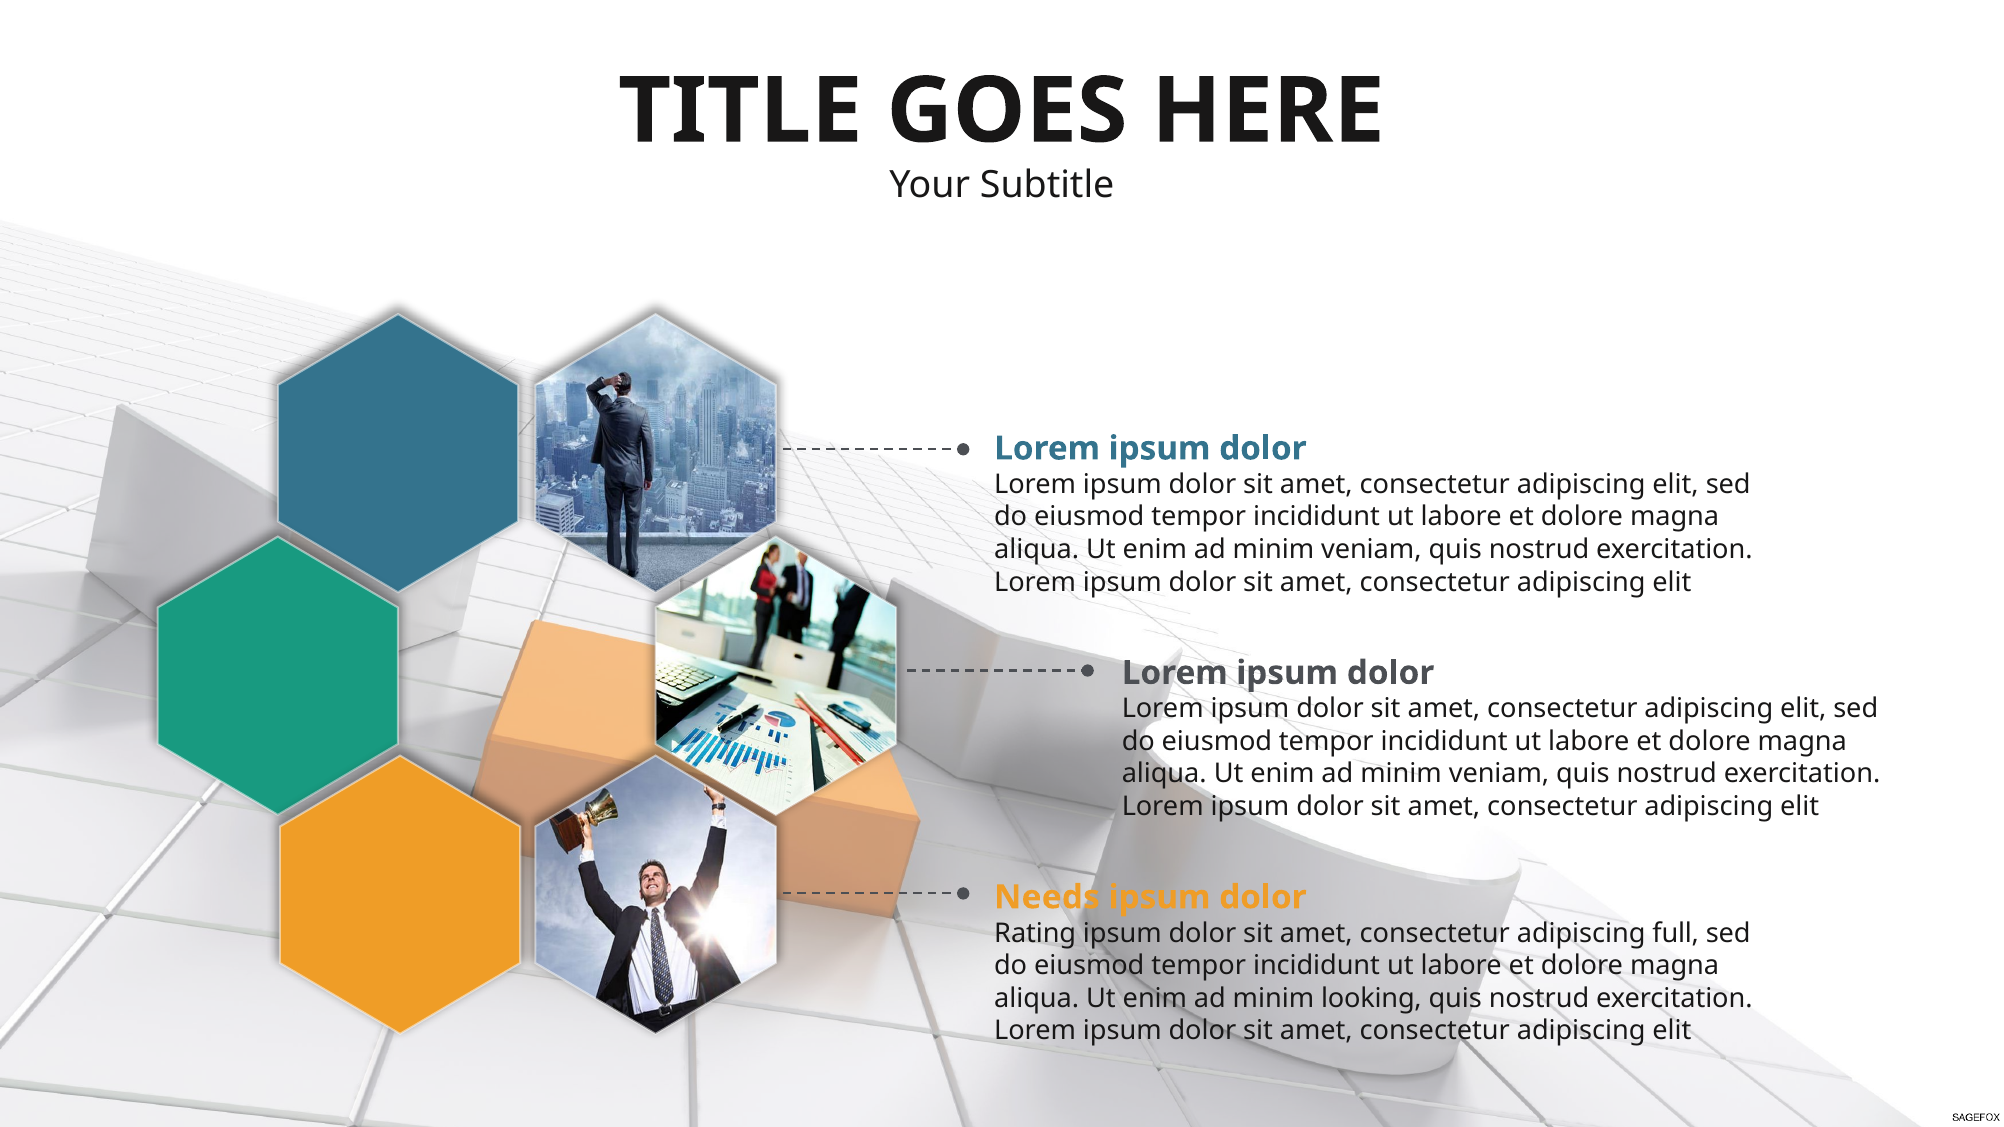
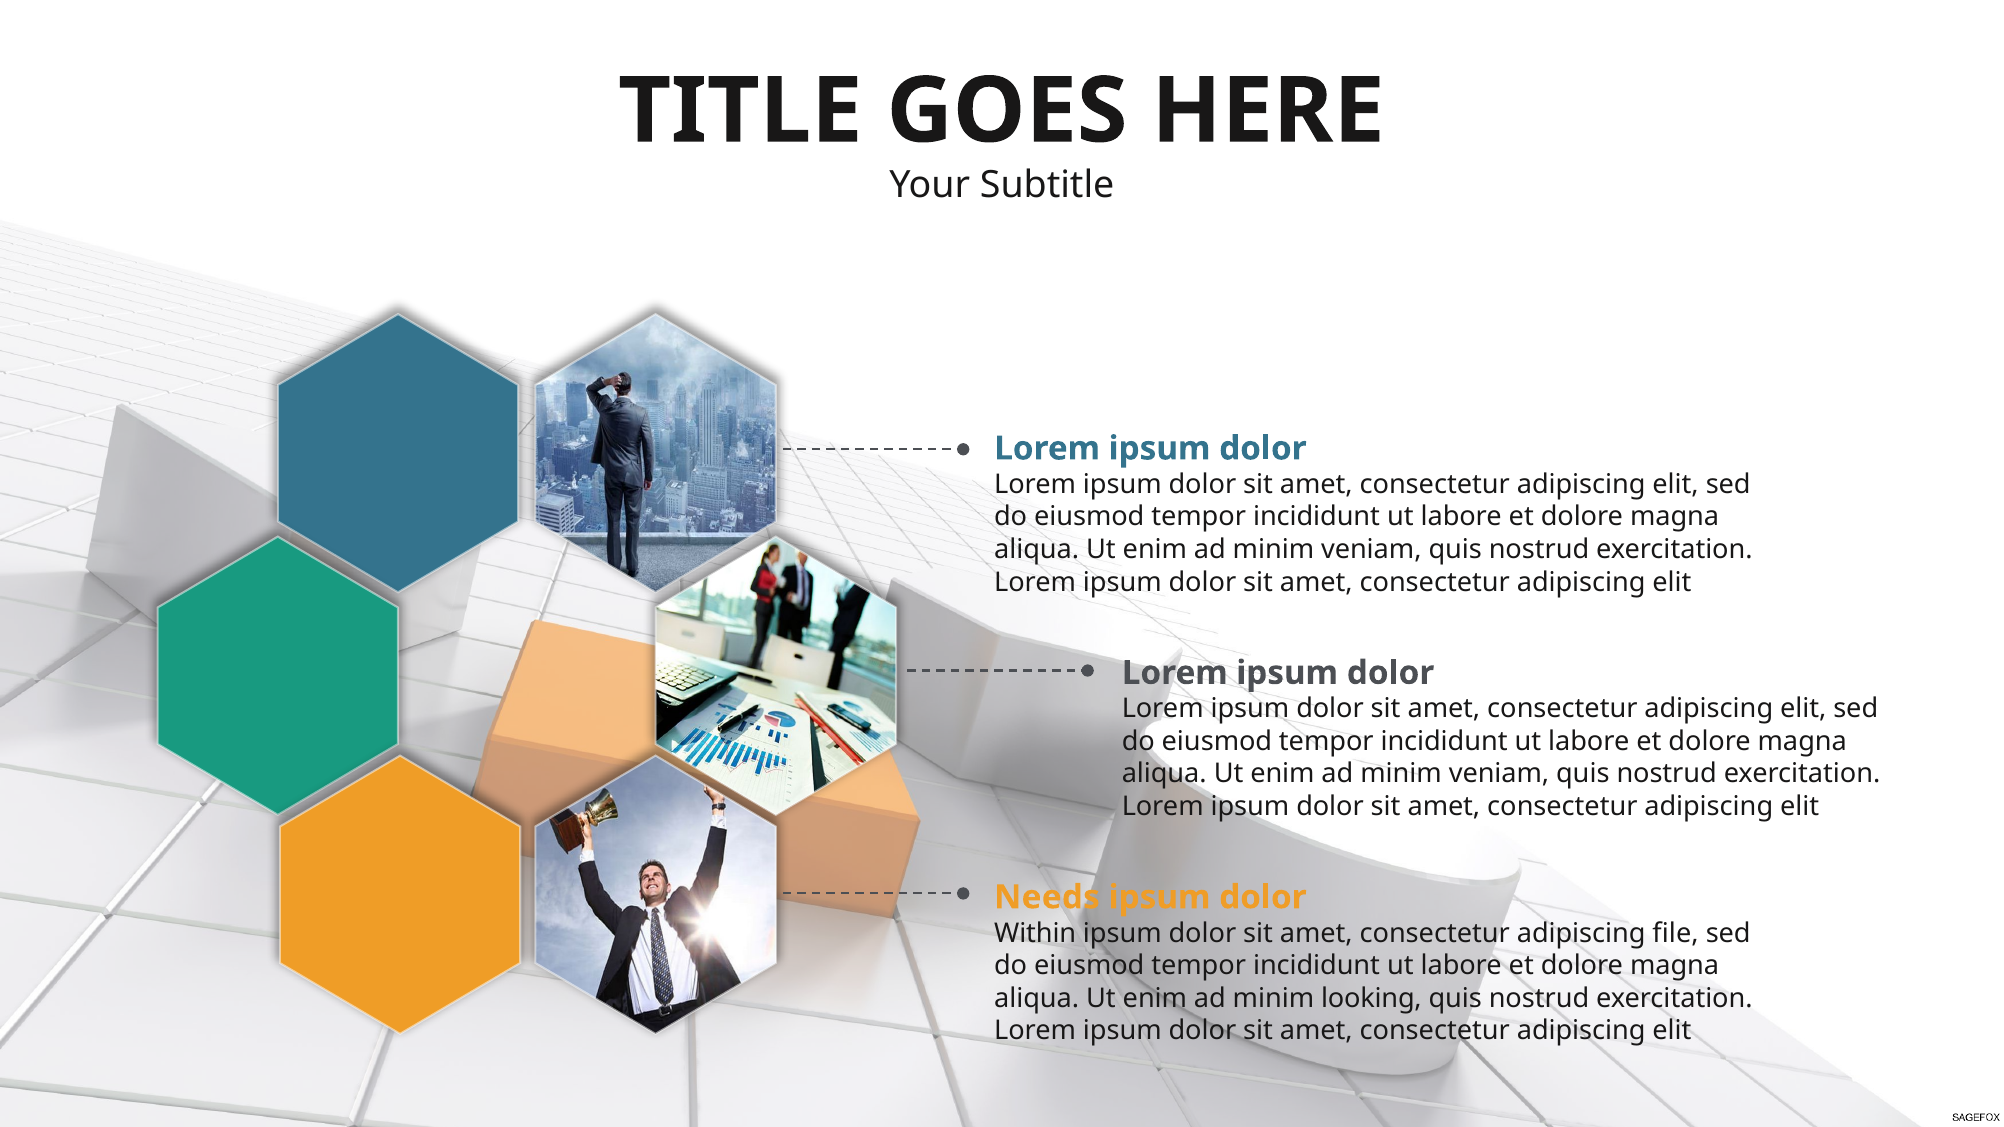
Rating: Rating -> Within (1035, 933)
full: full -> file (1676, 933)
